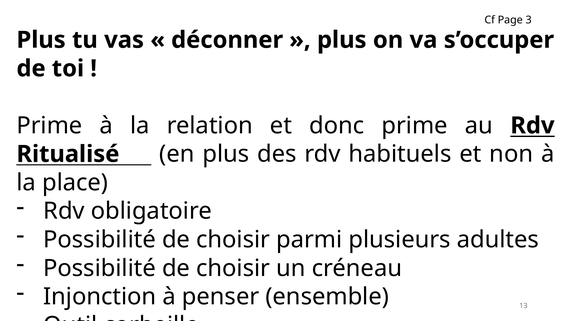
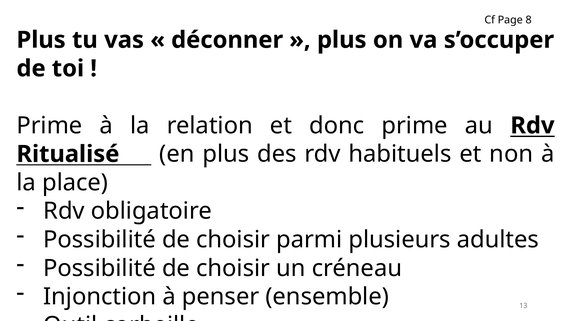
3: 3 -> 8 (529, 20)
